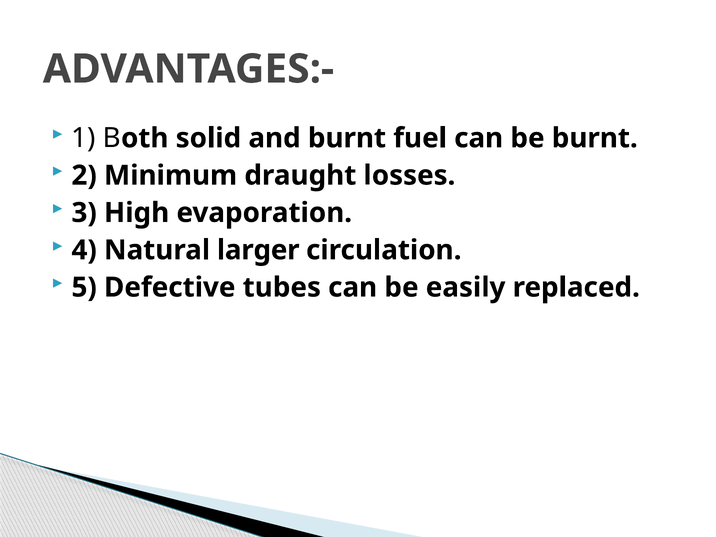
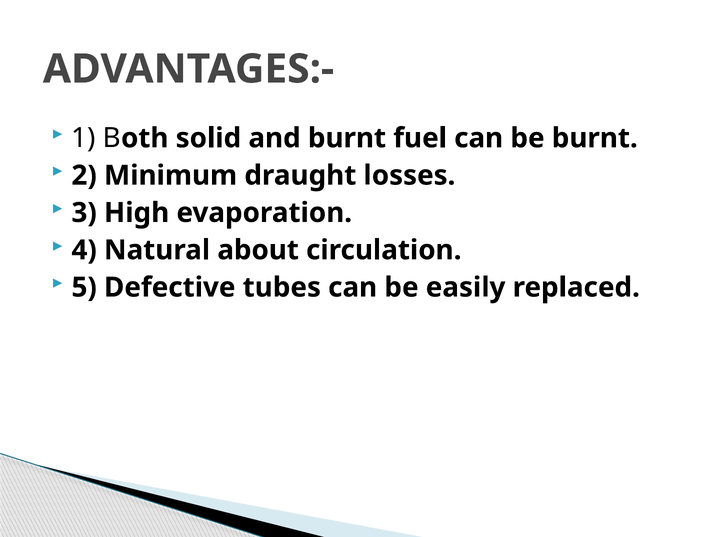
larger: larger -> about (258, 250)
